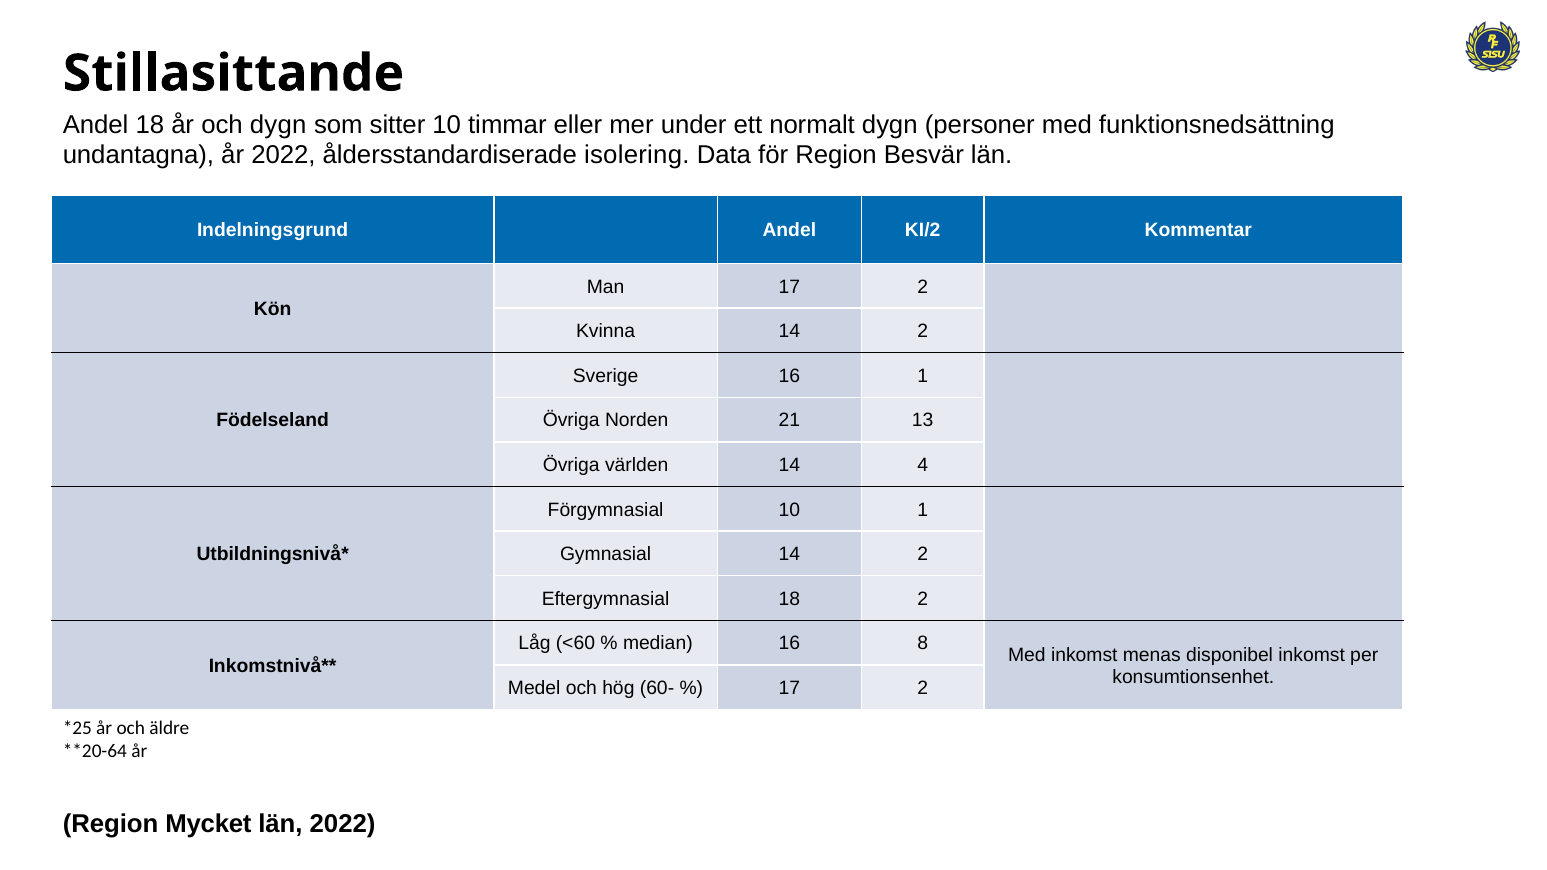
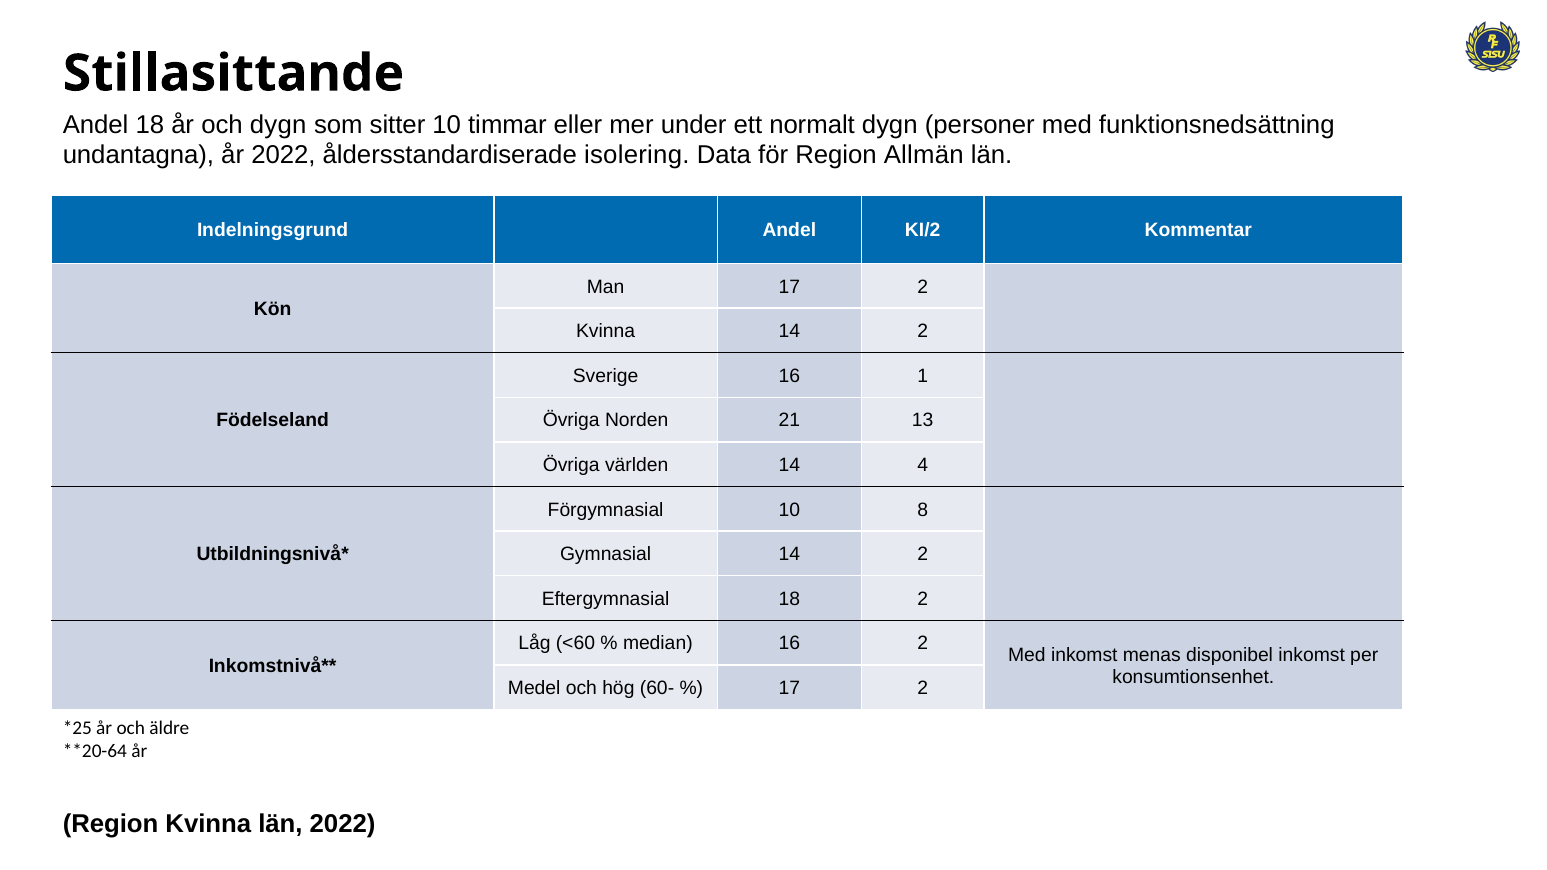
Besvär: Besvär -> Allmän (924, 156)
10 1: 1 -> 8 (923, 510)
16 8: 8 -> 2 (923, 644)
Region Mycket: Mycket -> Kvinna (208, 825)
